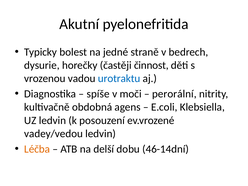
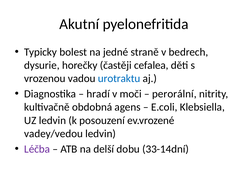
činnost: činnost -> cefalea (151, 65)
spíše: spíše -> hradí (98, 94)
Léčba colour: orange -> purple (37, 149)
46-14dní: 46-14dní -> 33-14dní (166, 149)
